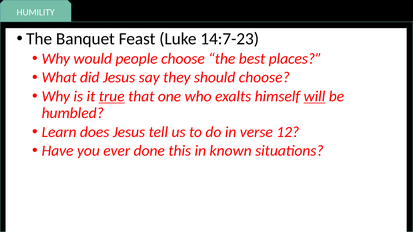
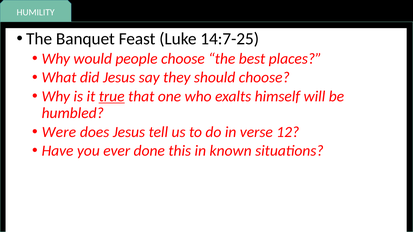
14:7-23: 14:7-23 -> 14:7-25 (230, 39)
will underline: present -> none (314, 96)
Learn: Learn -> Were (59, 132)
